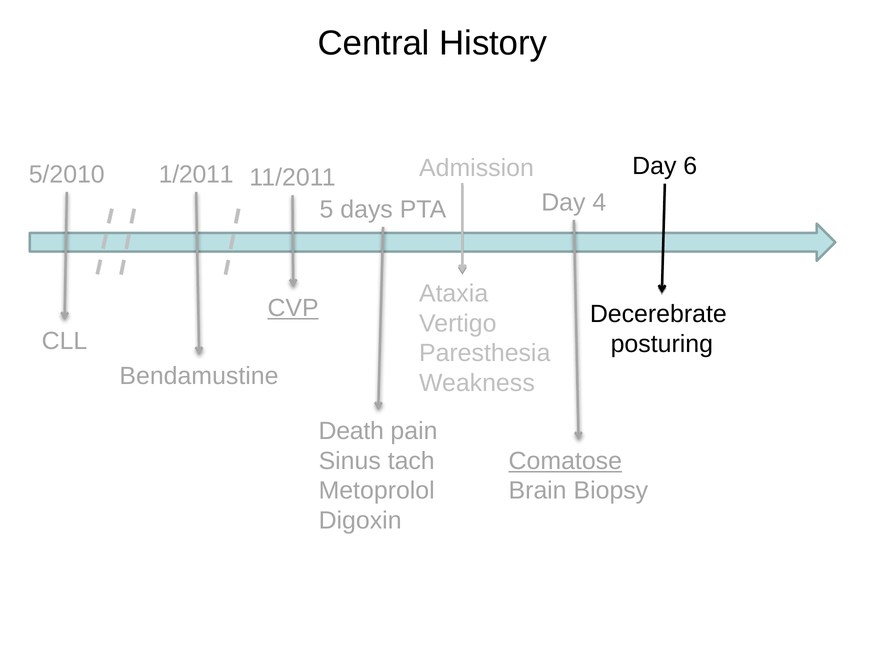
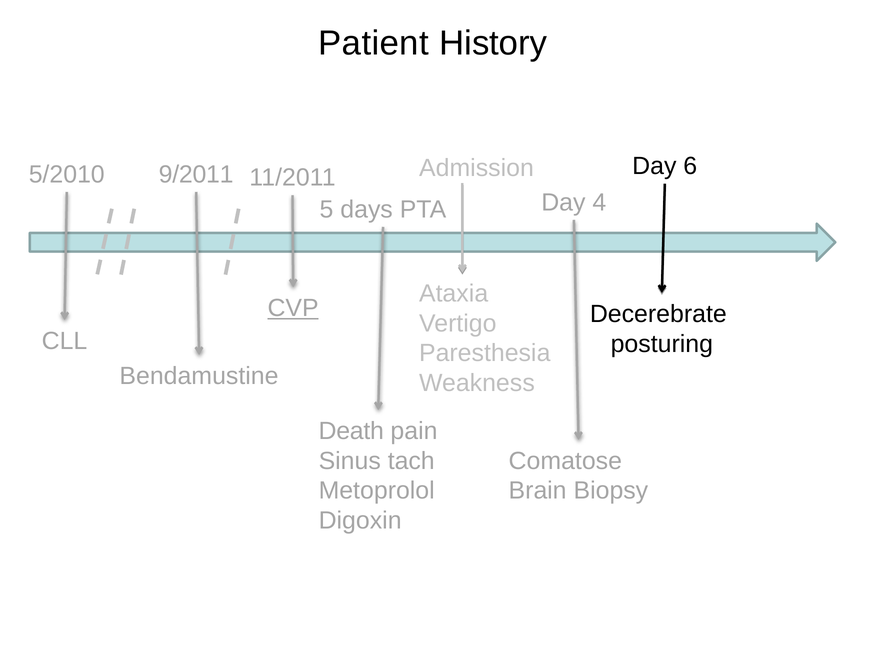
Central: Central -> Patient (374, 43)
1/2011: 1/2011 -> 9/2011 (196, 174)
Comatose underline: present -> none (565, 461)
